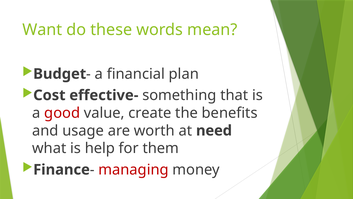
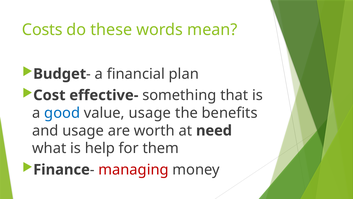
Want: Want -> Costs (42, 30)
good colour: red -> blue (62, 113)
value create: create -> usage (150, 113)
